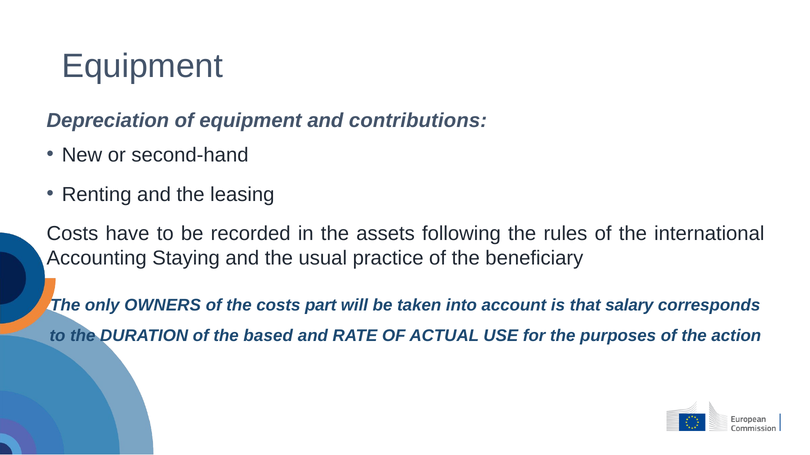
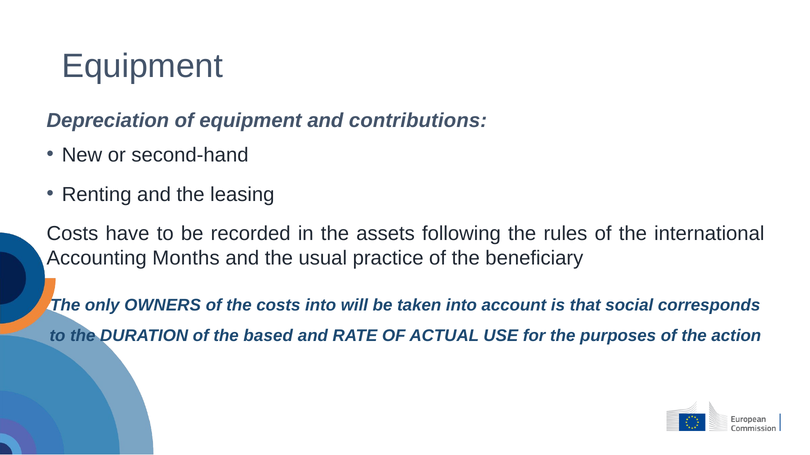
Staying: Staying -> Months (186, 258)
costs part: part -> into (321, 306)
salary: salary -> social (629, 306)
